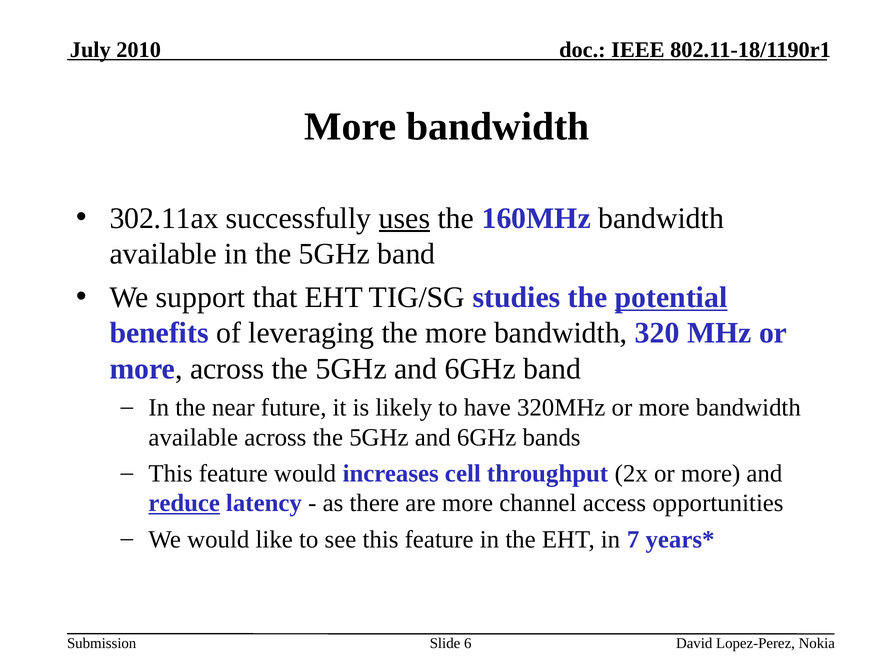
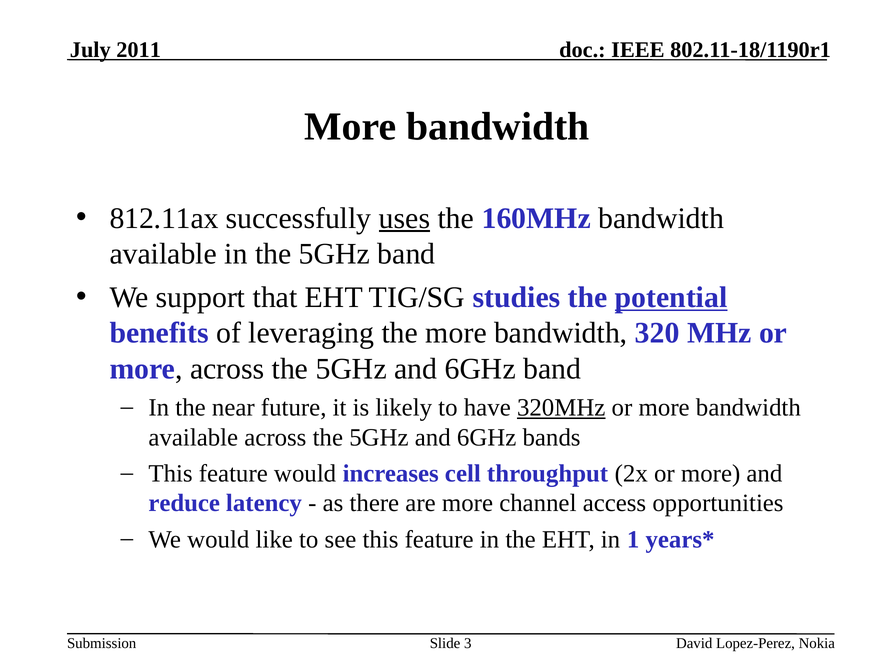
2010: 2010 -> 2011 (139, 50)
302.11ax: 302.11ax -> 812.11ax (164, 218)
320MHz underline: none -> present (561, 407)
reduce underline: present -> none (184, 503)
7: 7 -> 1 (633, 539)
6: 6 -> 3 (468, 643)
